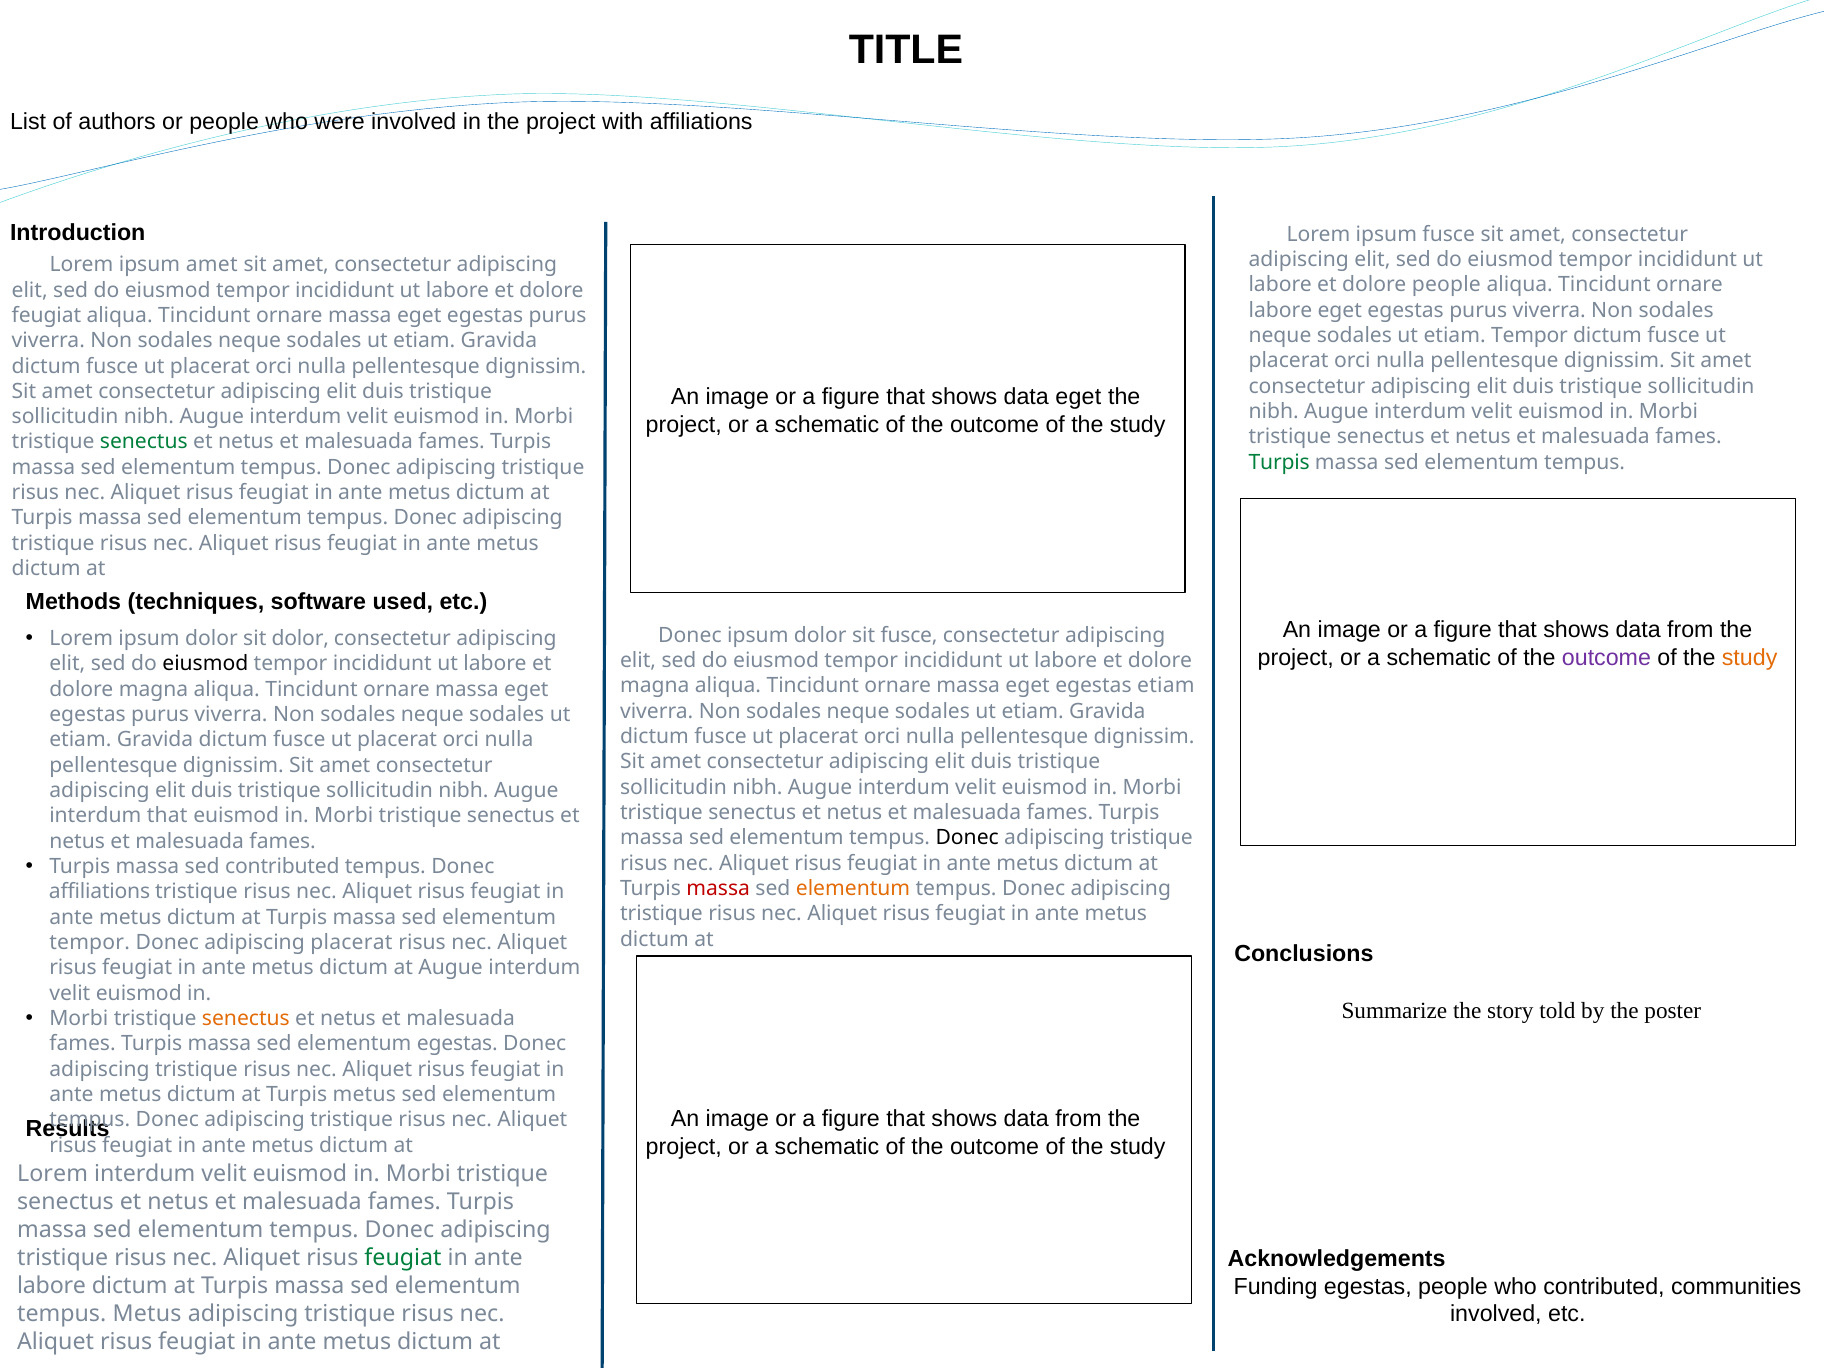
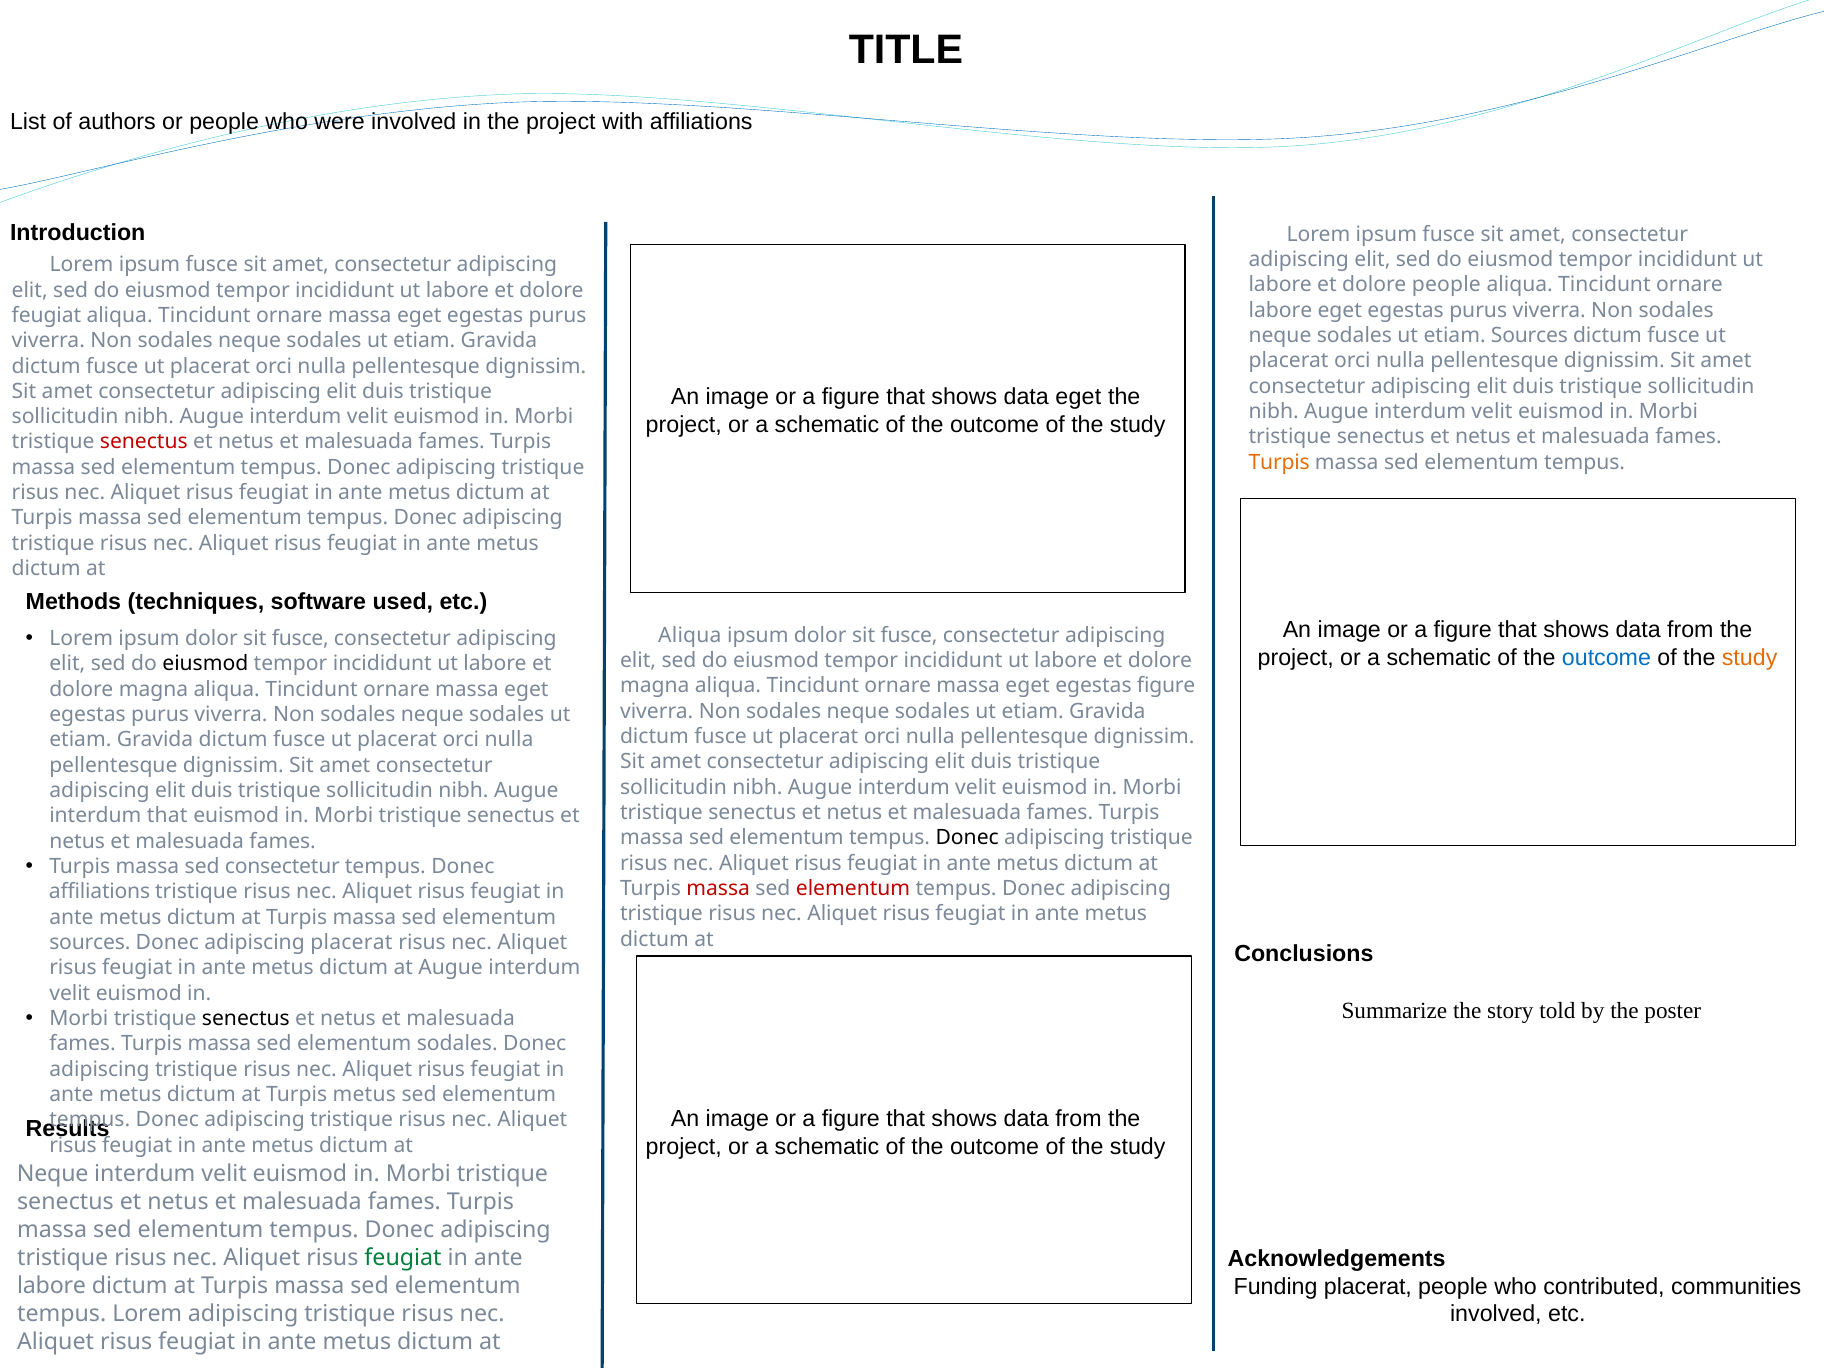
amet: amet -> fusce (212, 265)
etiam Tempor: Tempor -> Sources (1529, 336)
senectus colour: green -> red (144, 442)
Turpis colour: green -> orange (1279, 462)
dolor: dolor -> fusce (300, 639)
Donec: Donec -> Aliqua (690, 635)
outcome colour: purple -> blue (1606, 658)
egestas etiam: etiam -> figure (1166, 686)
sed contributed: contributed -> consectetur (282, 867)
elementum colour: orange -> red (853, 889)
tempor: tempor -> sources (90, 943)
senectus colour: orange -> black (246, 1019)
elementum egestas: egestas -> sodales (457, 1044)
Lorem: Lorem -> Neque (53, 1174)
Funding egestas: egestas -> placerat (1368, 1286)
tempus Metus: Metus -> Lorem (147, 1313)
